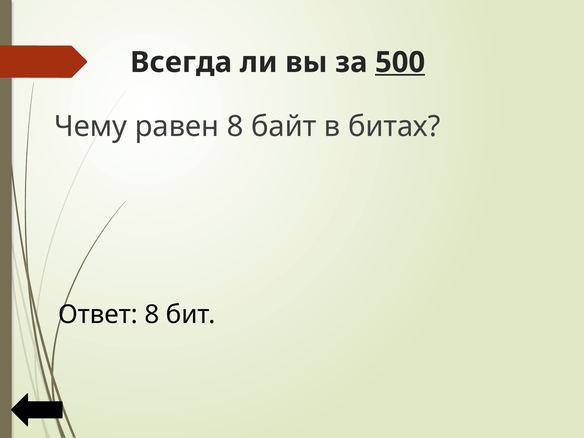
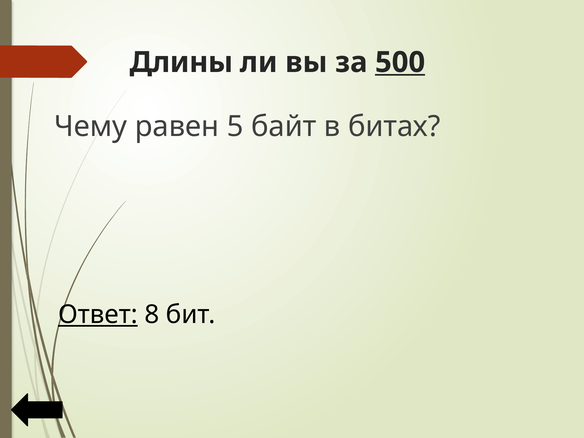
Всегда: Всегда -> Длины (181, 62)
равен 8: 8 -> 5 (235, 127)
Ответ underline: none -> present (98, 315)
